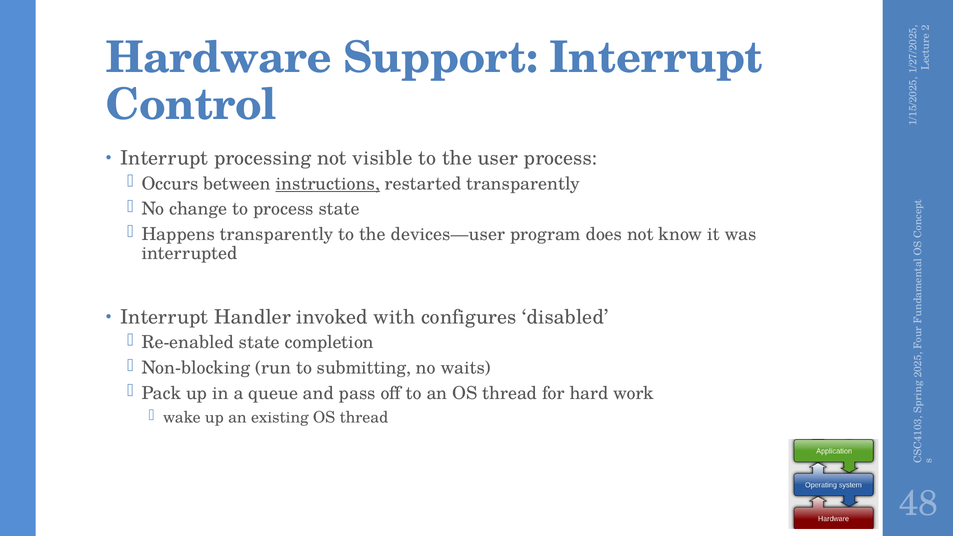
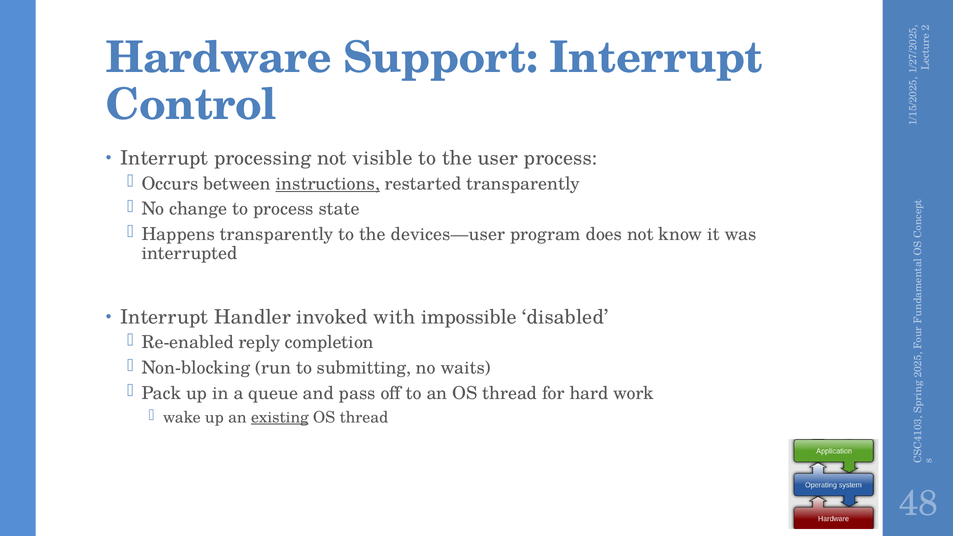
configures: configures -> impossible (469, 317)
Re-enabled state: state -> reply (260, 343)
existing underline: none -> present (280, 417)
